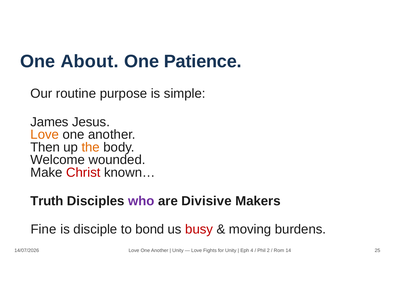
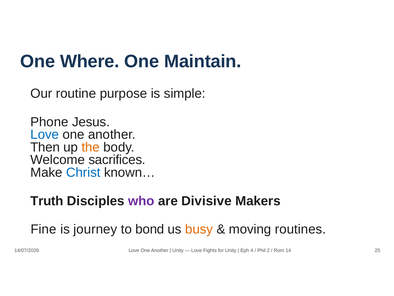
About: About -> Where (90, 61)
Patience: Patience -> Maintain (203, 61)
James: James -> Phone (49, 122)
Love colour: orange -> blue (45, 134)
wounded: wounded -> sacrifices (117, 160)
Christ colour: red -> blue (83, 172)
disciple: disciple -> journey (95, 229)
busy colour: red -> orange (199, 229)
burdens: burdens -> routines (300, 229)
